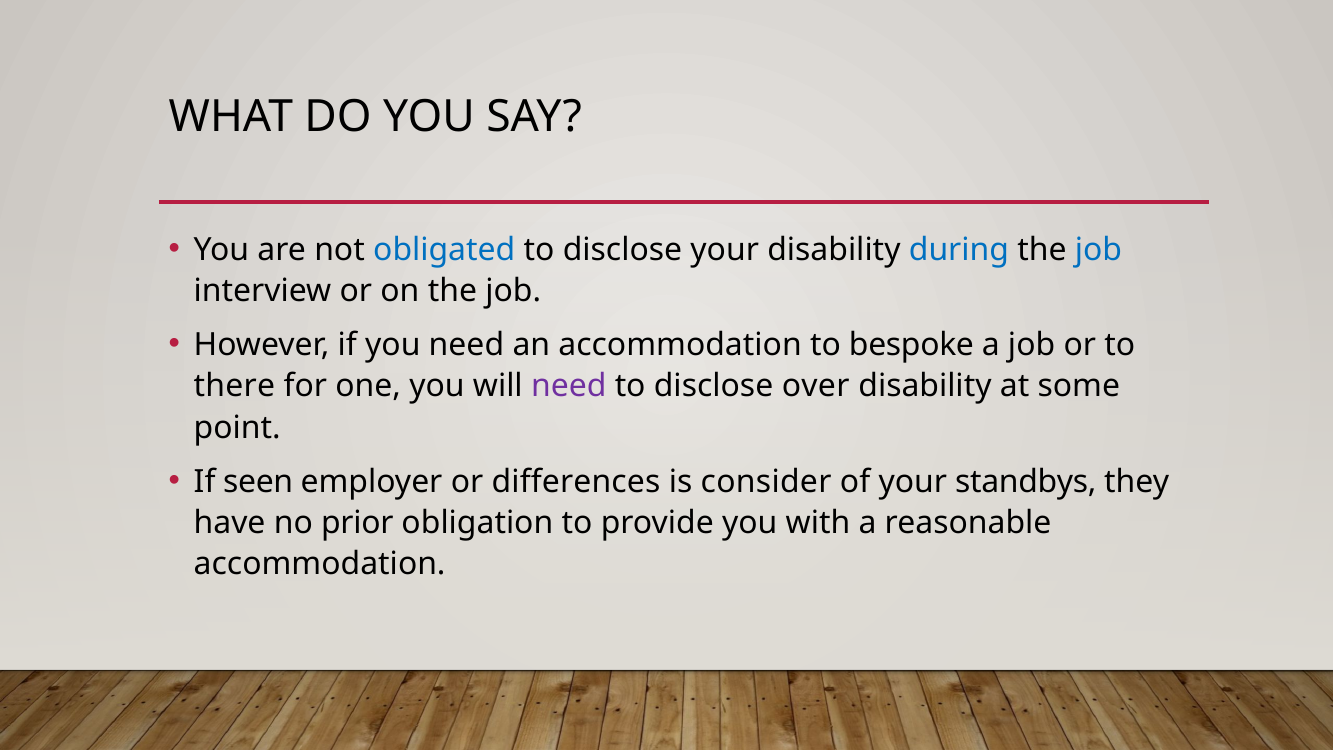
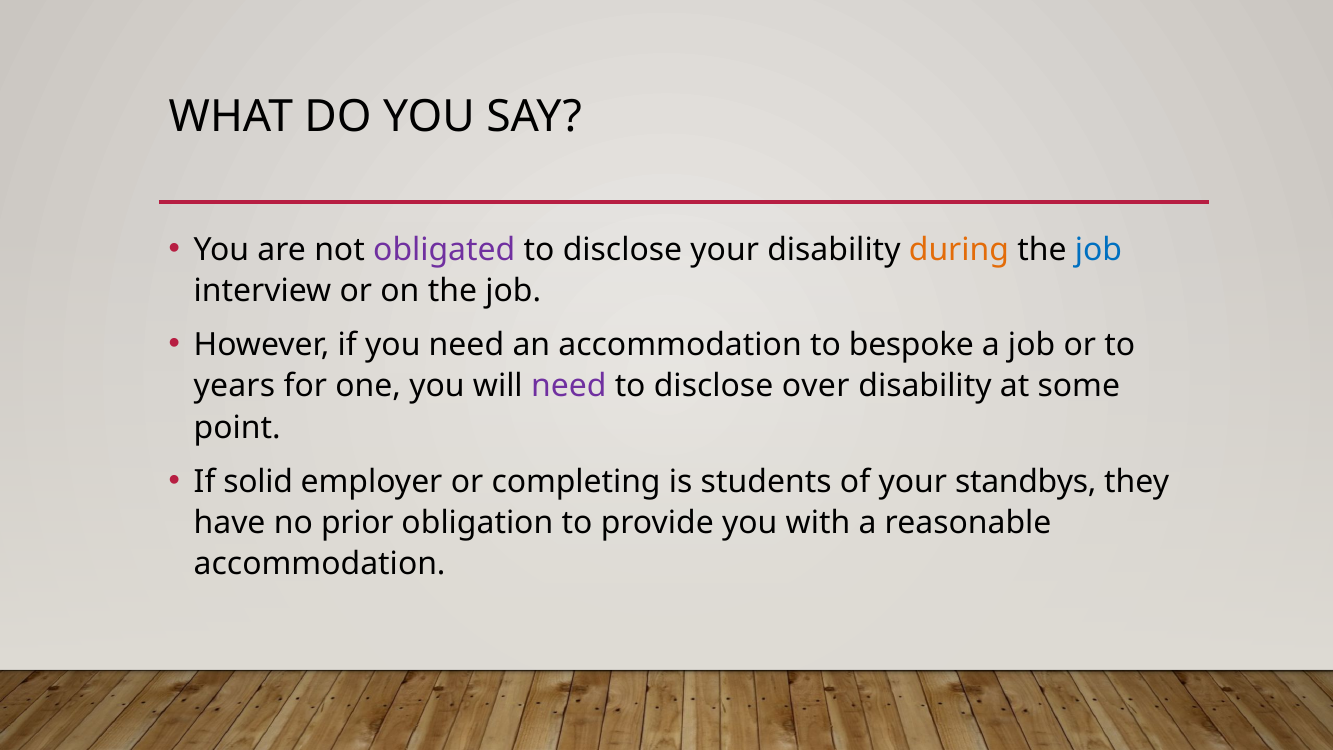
obligated colour: blue -> purple (444, 250)
during colour: blue -> orange (959, 250)
there: there -> years (234, 386)
seen: seen -> solid (258, 481)
differences: differences -> completing (576, 481)
consider: consider -> students (766, 481)
